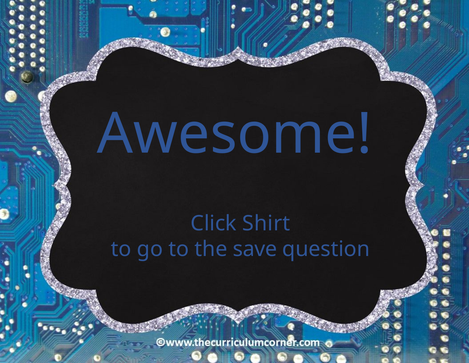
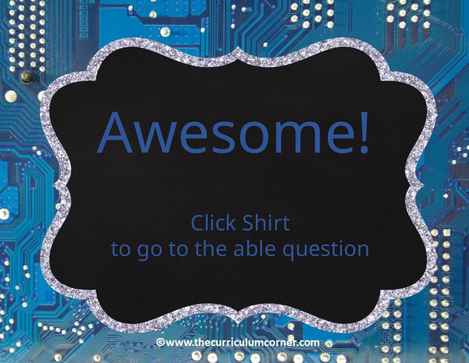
save: save -> able (255, 249)
